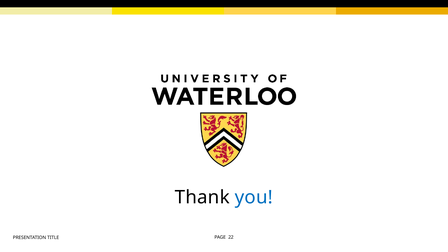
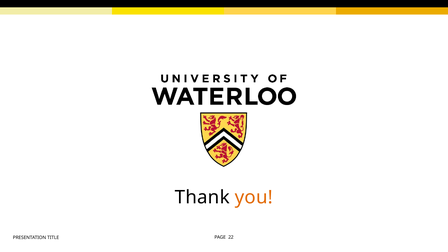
you colour: blue -> orange (254, 197)
